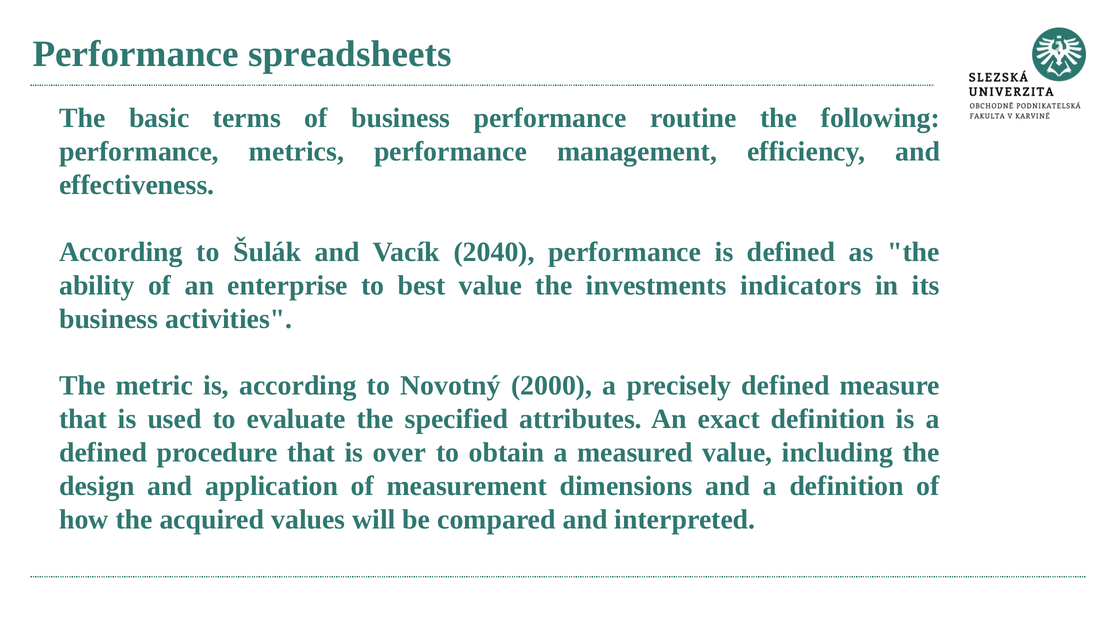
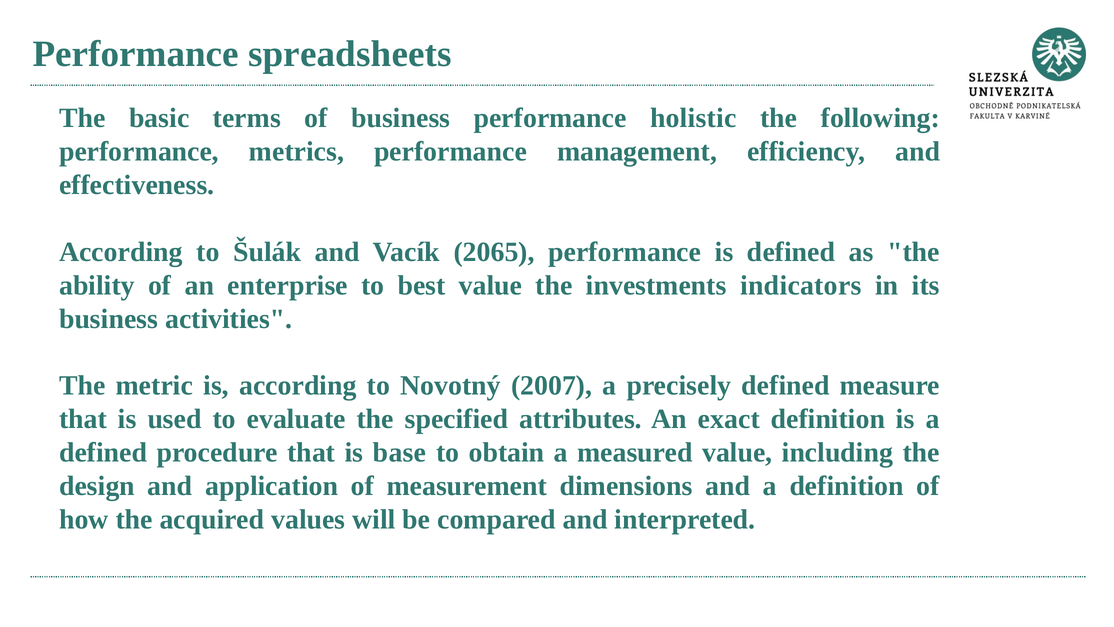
routine: routine -> holistic (693, 118)
2040: 2040 -> 2065 (494, 252)
2000: 2000 -> 2007 (552, 385)
over: over -> base (399, 452)
